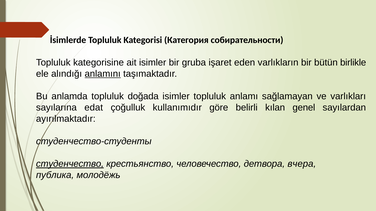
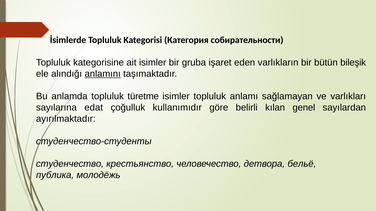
birlikle: birlikle -> bileşik (353, 63)
doğada: doğada -> türetme (143, 97)
студенчество underline: present -> none (70, 164)
вчера: вчера -> бельё (302, 164)
